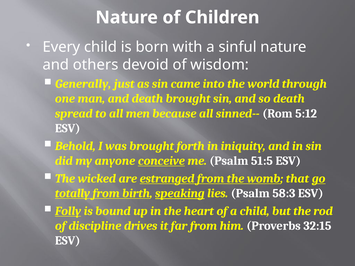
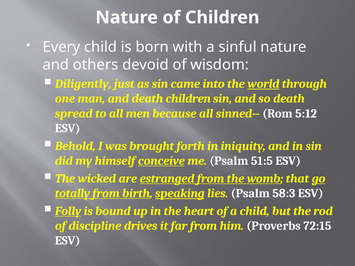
Generally: Generally -> Diligently (83, 84)
world underline: none -> present (263, 84)
death brought: brought -> children (188, 99)
anyone: anyone -> himself (115, 161)
32:15: 32:15 -> 72:15 (317, 226)
